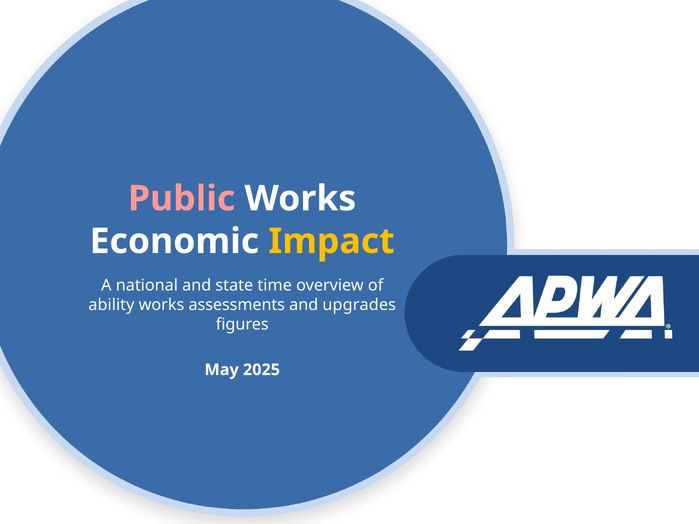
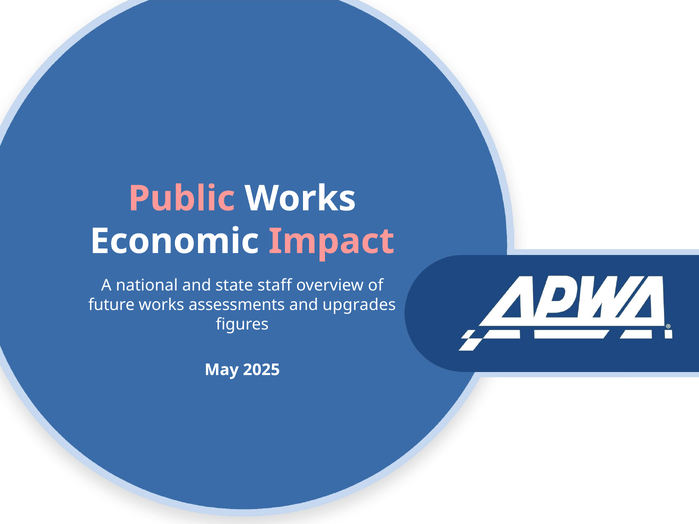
Impact colour: yellow -> pink (332, 241)
time: time -> staff (275, 286)
ability: ability -> future (112, 305)
